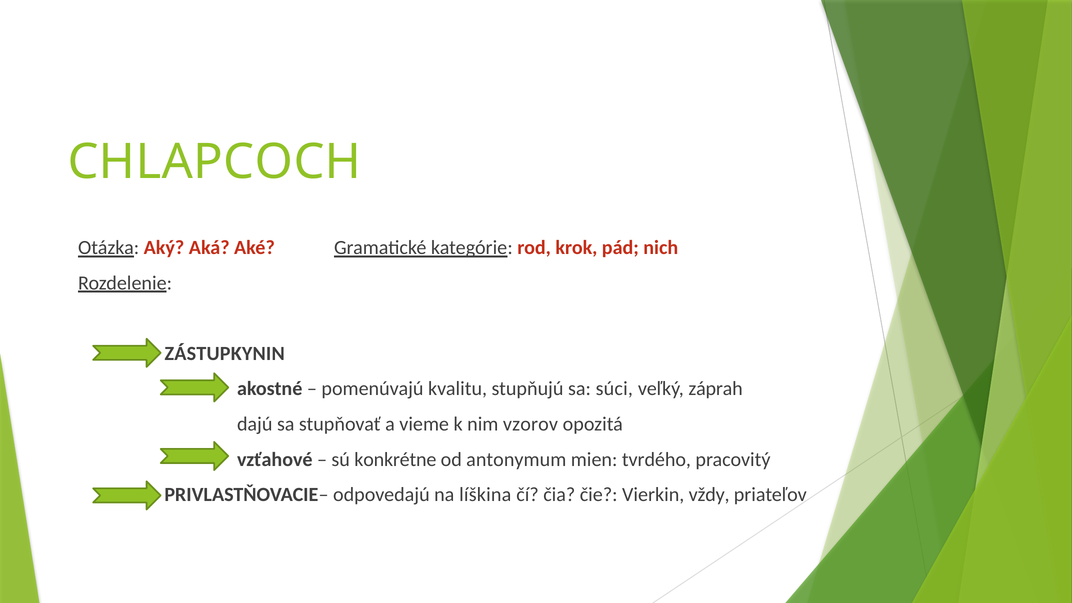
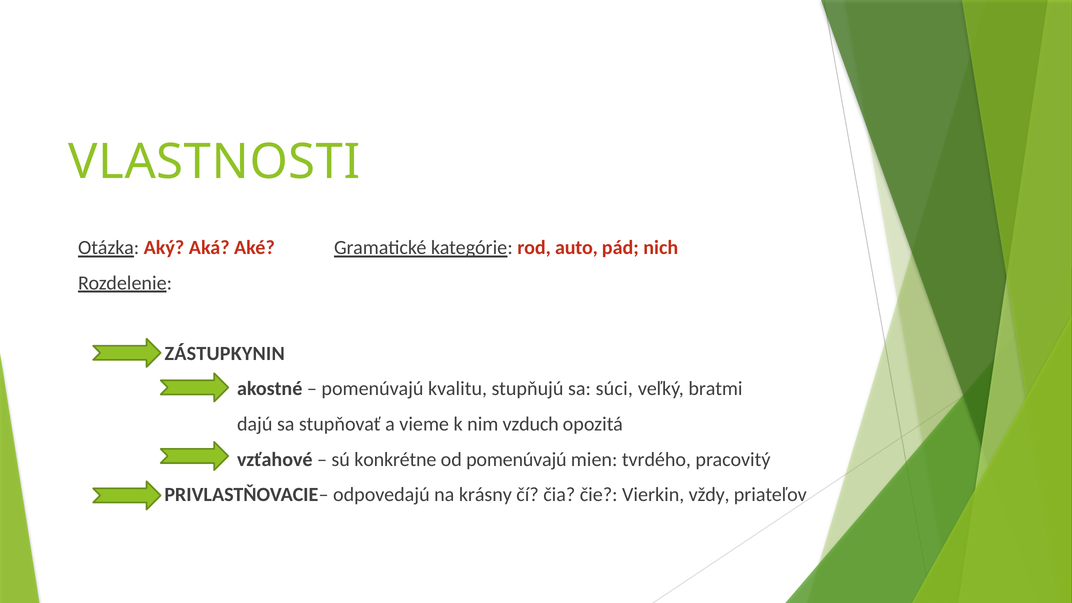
CHLAPCOCH: CHLAPCOCH -> VLASTNOSTI (214, 162)
krok: krok -> auto (576, 248)
záprah: záprah -> bratmi (716, 389)
vzorov: vzorov -> vzduch (531, 424)
od antonymum: antonymum -> pomenúvajú (516, 459)
líškina: líškina -> krásny (485, 495)
